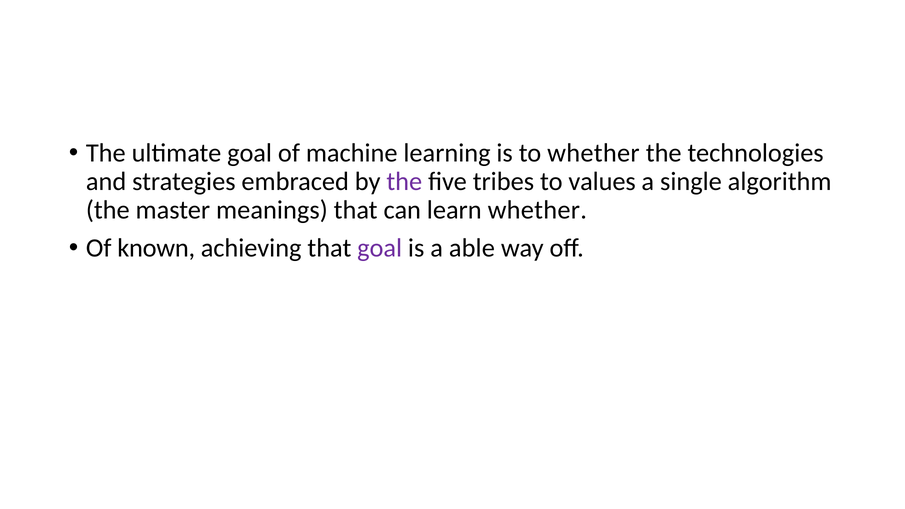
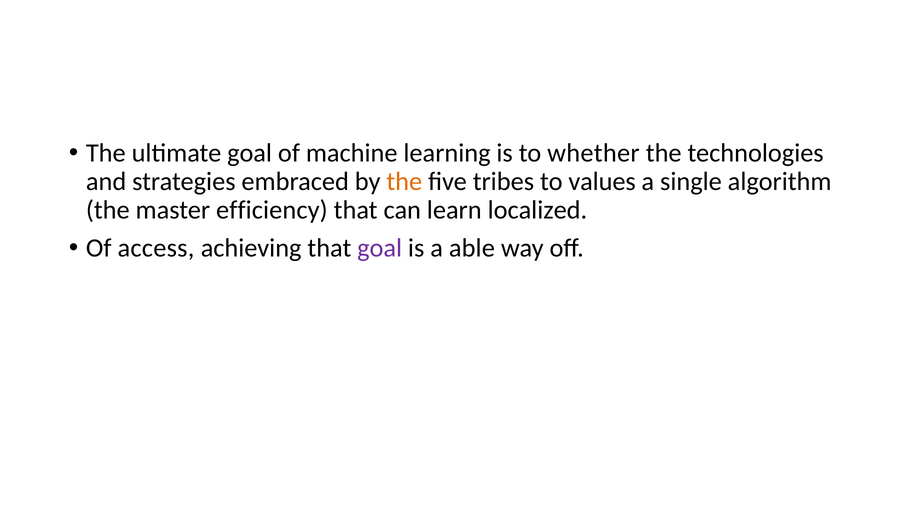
the colour: purple -> orange (404, 182)
meanings: meanings -> efficiency (272, 210)
learn whether: whether -> localized (537, 210)
known: known -> access (156, 248)
